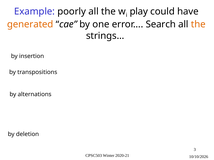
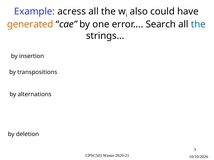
poorly: poorly -> acress (72, 11)
play: play -> also (139, 11)
the colour: orange -> blue (198, 24)
